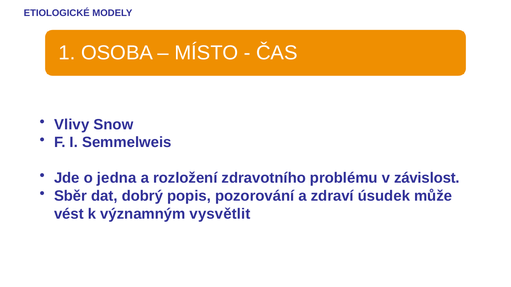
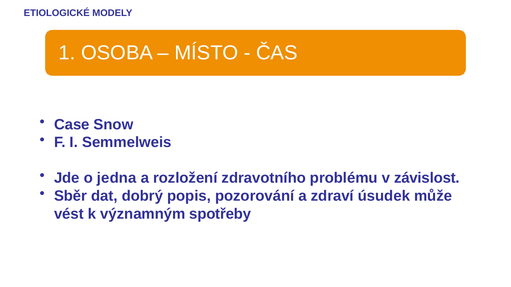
Vlivy: Vlivy -> Case (72, 125)
vysvětlit: vysvětlit -> spotřeby (220, 214)
